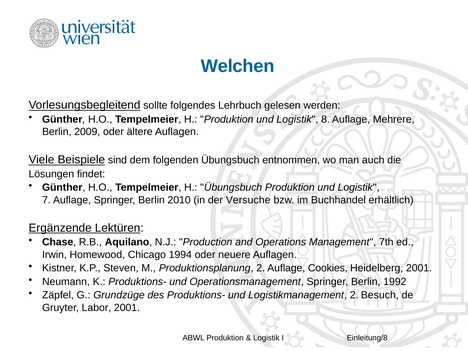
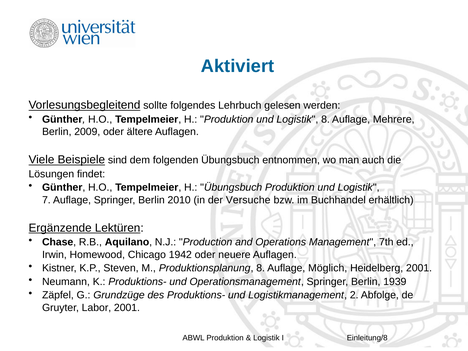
Welchen: Welchen -> Aktiviert (238, 66)
1994: 1994 -> 1942 (180, 255)
Produktionsplanung 2: 2 -> 8 (261, 268)
Cookies: Cookies -> Möglich (328, 268)
1992: 1992 -> 1939 (395, 282)
Besuch: Besuch -> Abfolge (380, 295)
